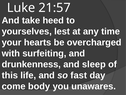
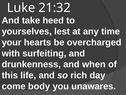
21:57: 21:57 -> 21:32 (55, 8)
sleep: sleep -> when (94, 64)
fast: fast -> rich (79, 75)
